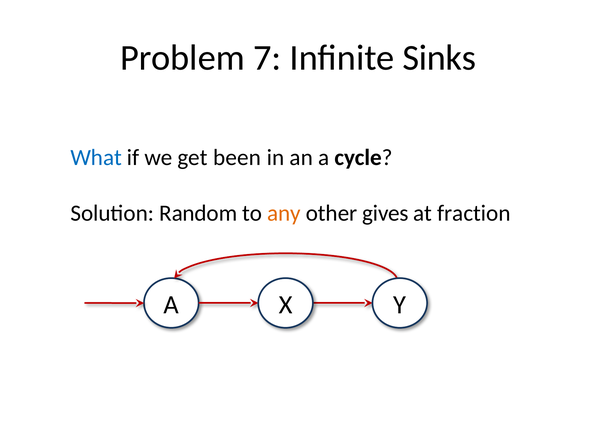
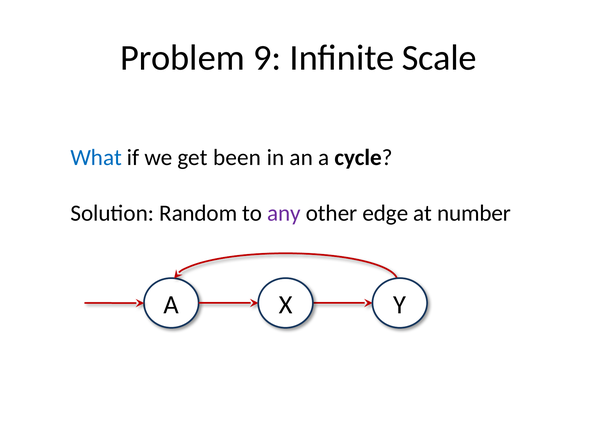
7: 7 -> 9 (267, 58)
Sinks: Sinks -> Scale (439, 58)
any colour: orange -> purple (284, 213)
gives: gives -> edge (385, 213)
fraction: fraction -> number (474, 213)
